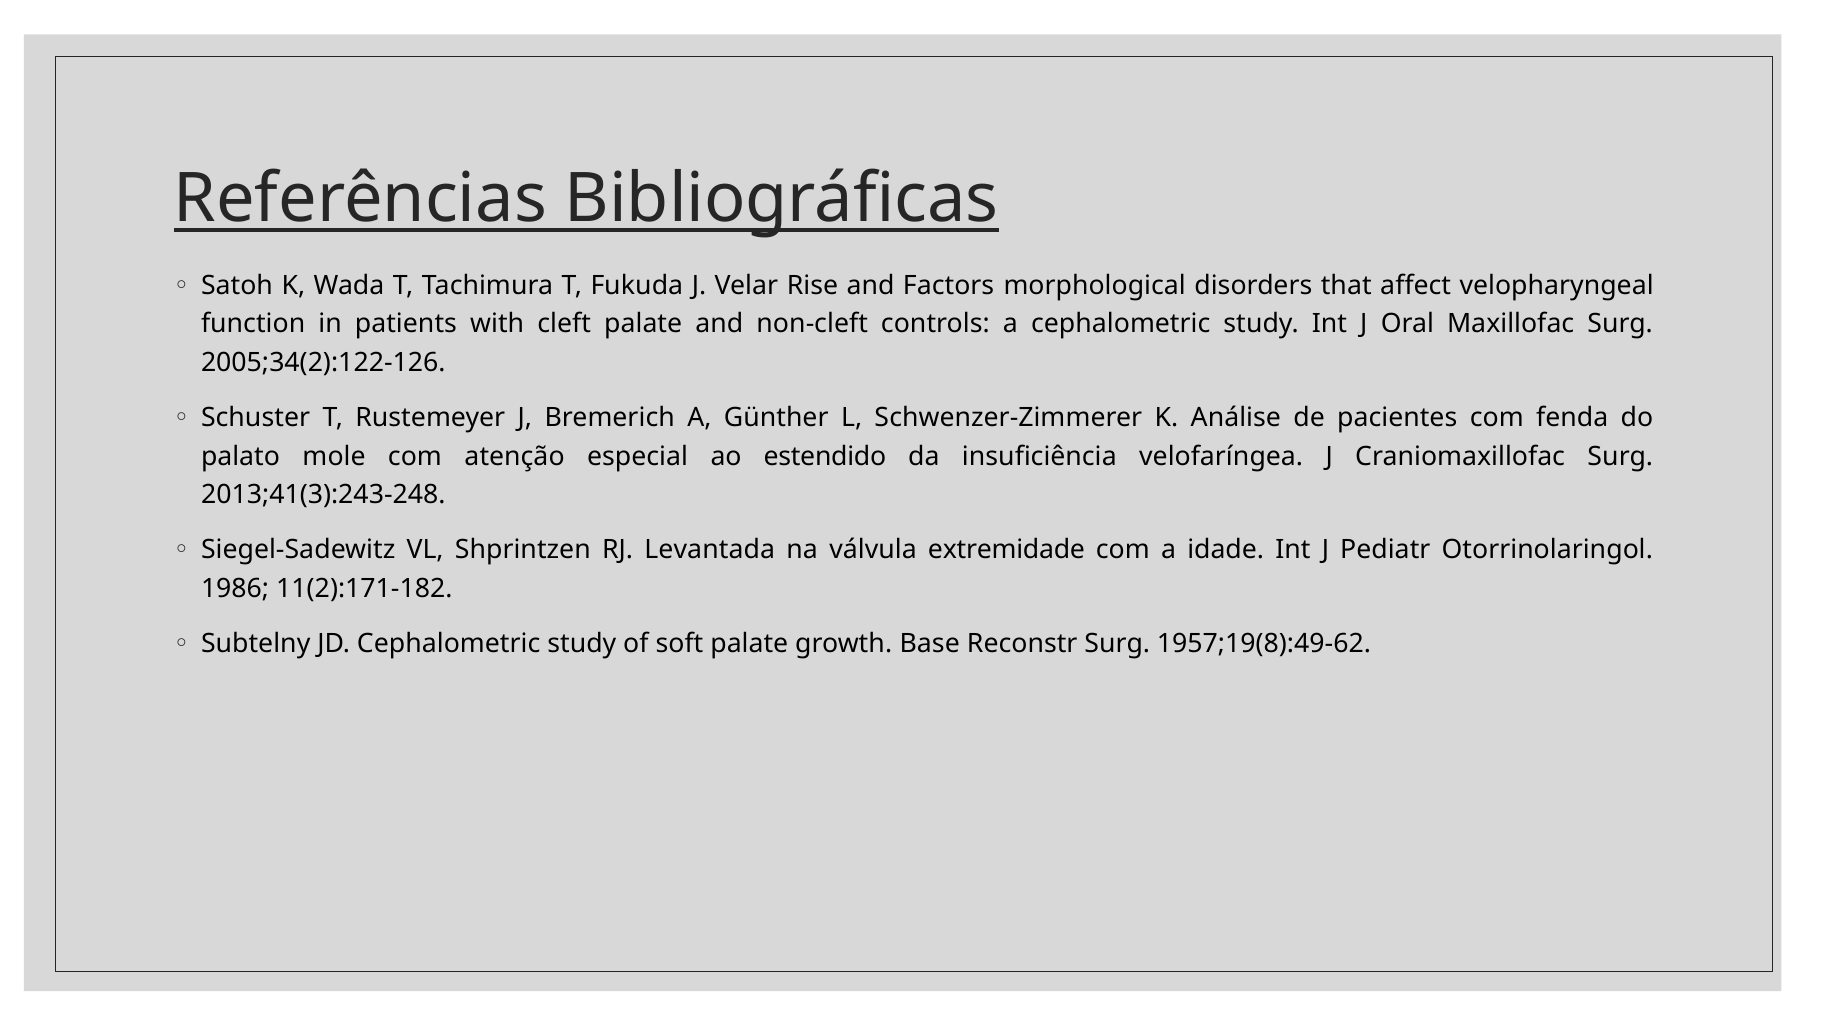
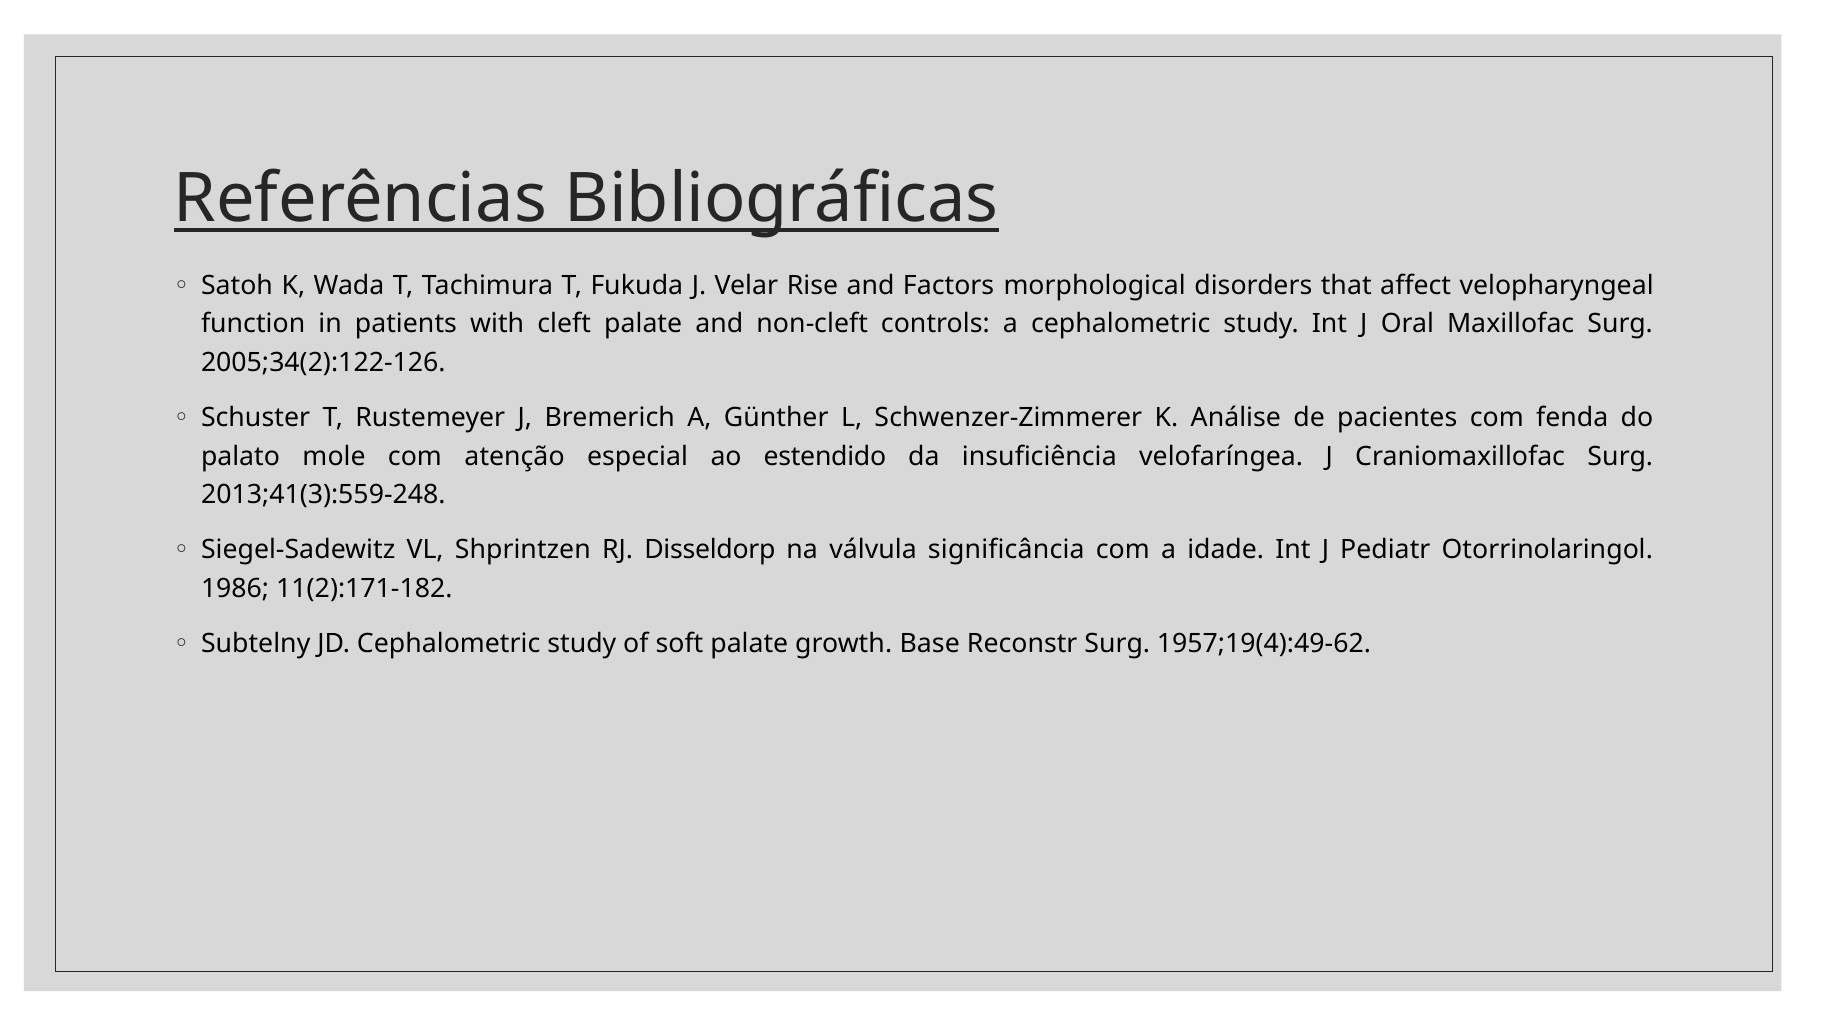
2013;41(3):243-248: 2013;41(3):243-248 -> 2013;41(3):559-248 (323, 495)
Levantada: Levantada -> Disseldorp (710, 550)
extremidade: extremidade -> significância (1006, 550)
1957;19(8):49-62: 1957;19(8):49-62 -> 1957;19(4):49-62 (1264, 644)
